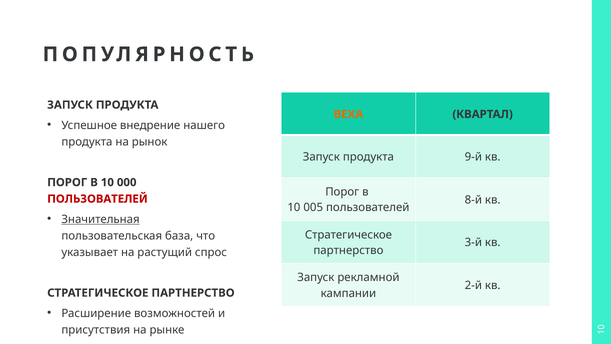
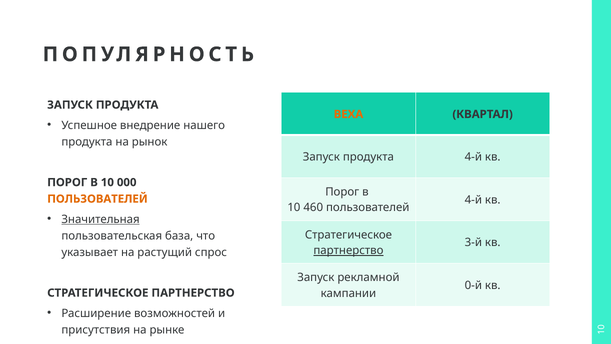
продукта 9-й: 9-й -> 4-й (473, 157)
8-й: 8-й -> 4-й (473, 200)
ПОЛЬЗОВАТЕЛЕЙ colour: red -> orange (97, 199)
005: 005 -> 460 (313, 207)
партнерство underline: none -> present (348, 250)
2-й: 2-й -> 0-й (473, 285)
